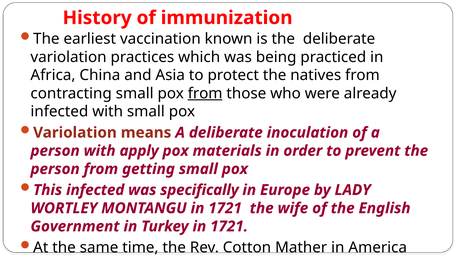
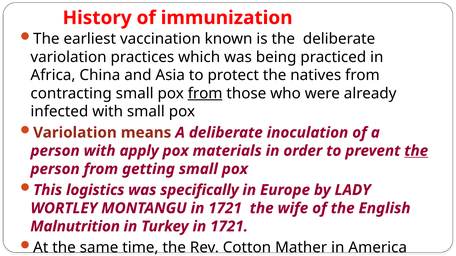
the underline: none -> present (416, 151)
This infected: infected -> logistics (95, 190)
Government: Government -> Malnutrition (75, 227)
